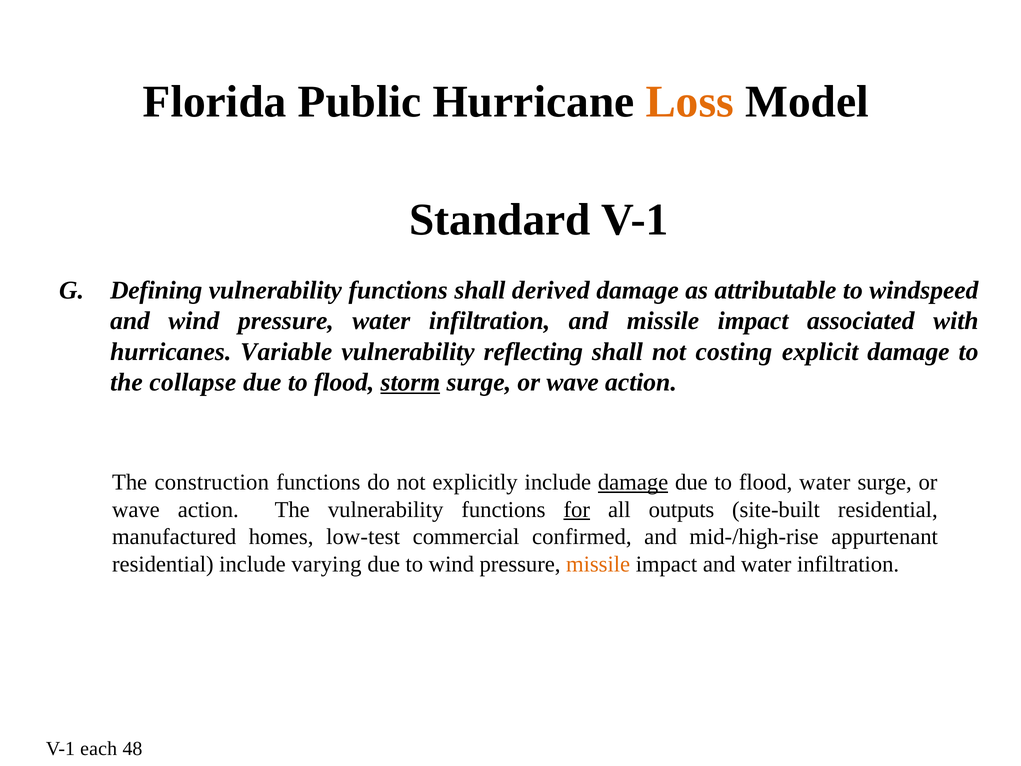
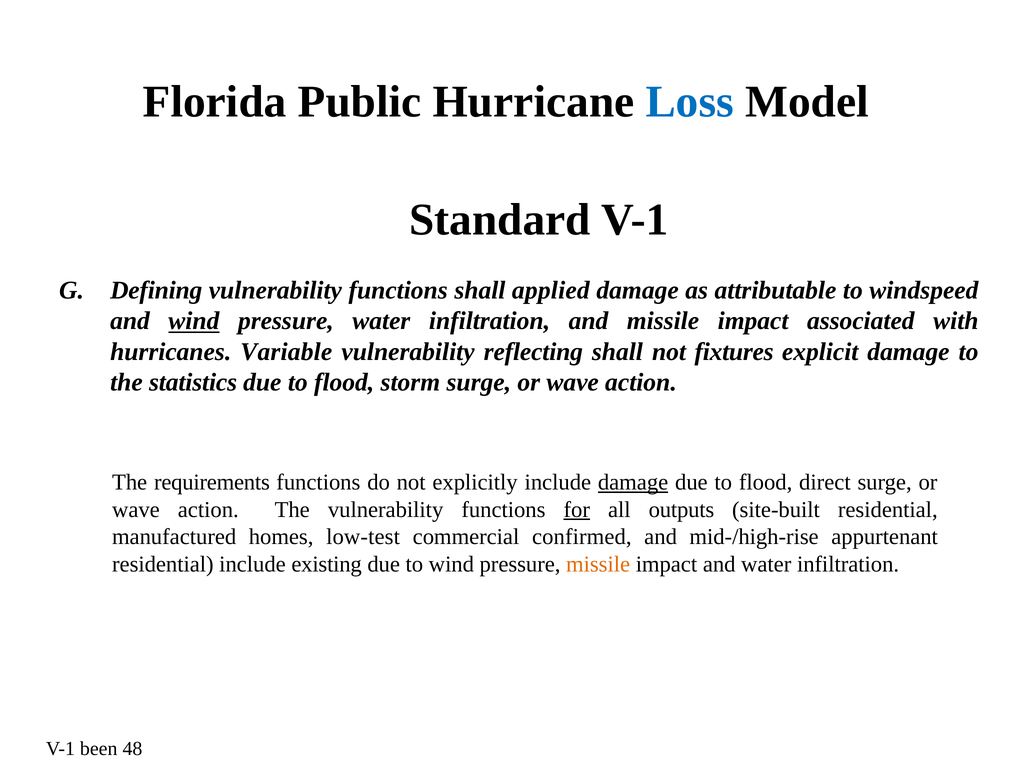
Loss colour: orange -> blue (690, 102)
derived: derived -> applied (551, 290)
wind underline: none -> present (194, 321)
costing: costing -> fixtures (734, 352)
collapse: collapse -> statistics (193, 382)
storm underline: present -> none (410, 382)
construction: construction -> requirements (212, 482)
flood water: water -> direct (825, 482)
varying: varying -> existing (327, 564)
each: each -> been (99, 748)
